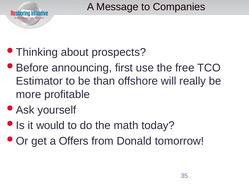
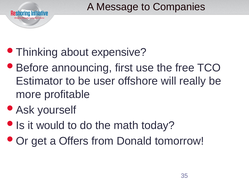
prospects: prospects -> expensive (119, 52)
than: than -> user (104, 81)
